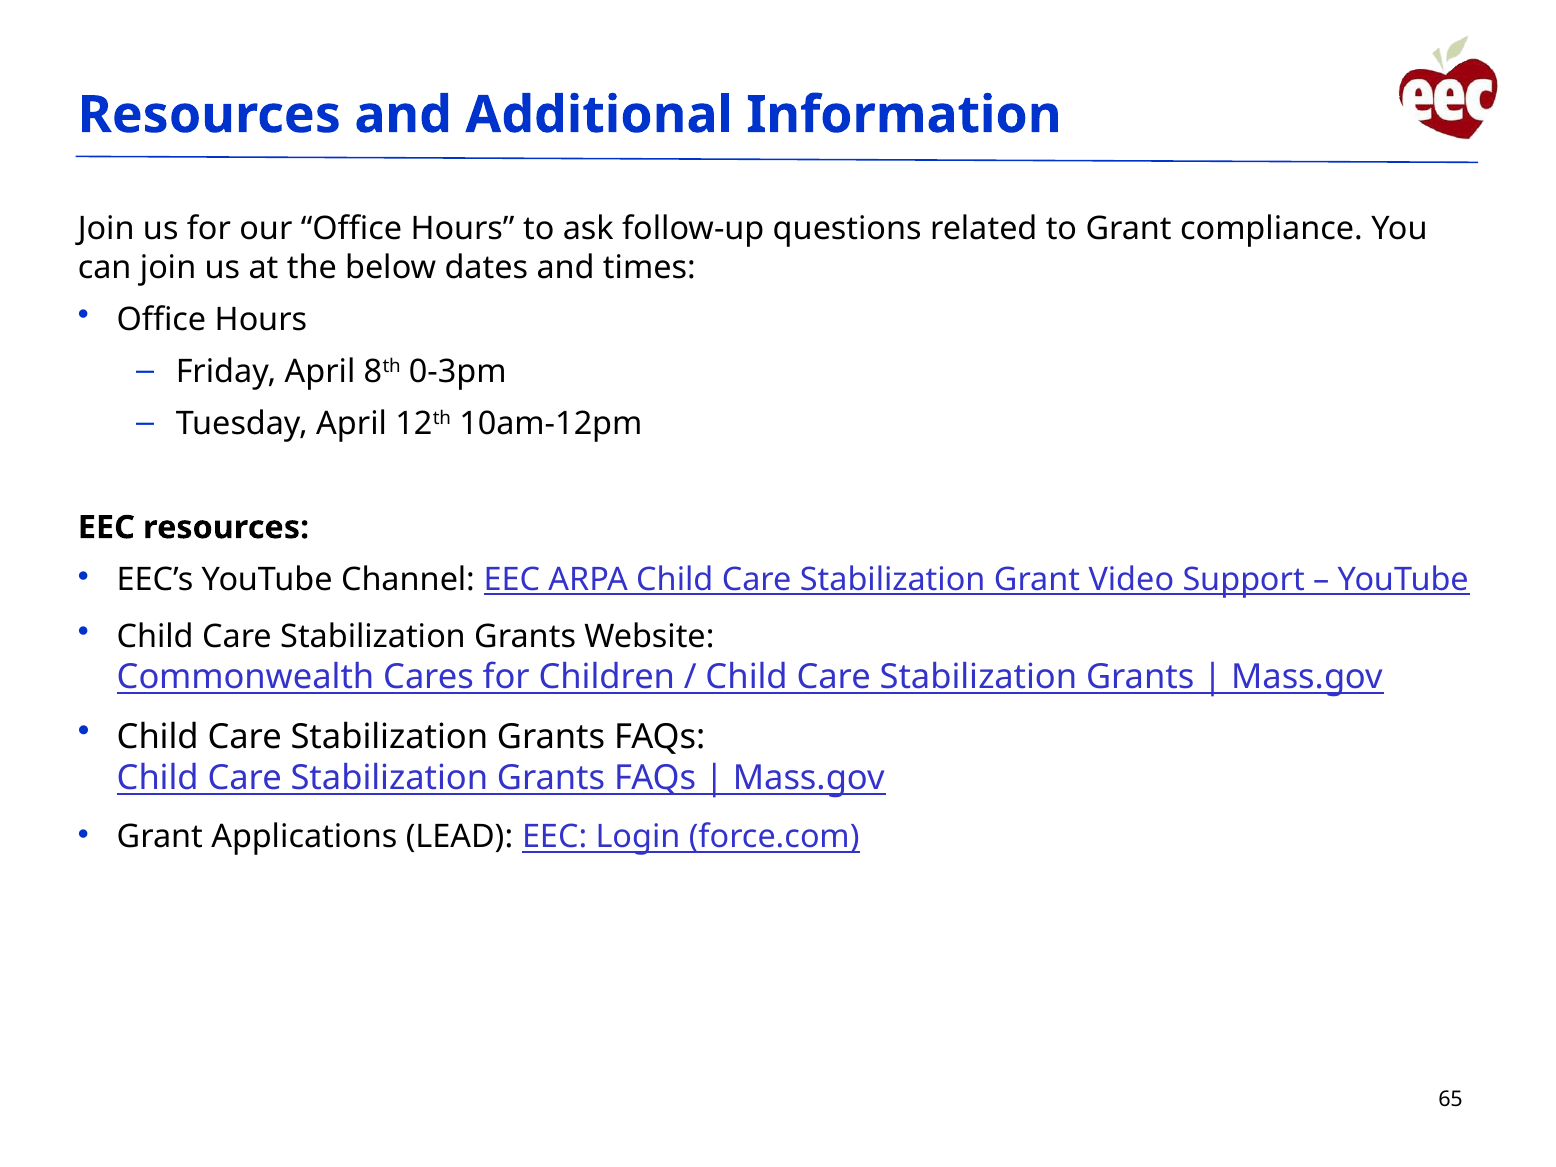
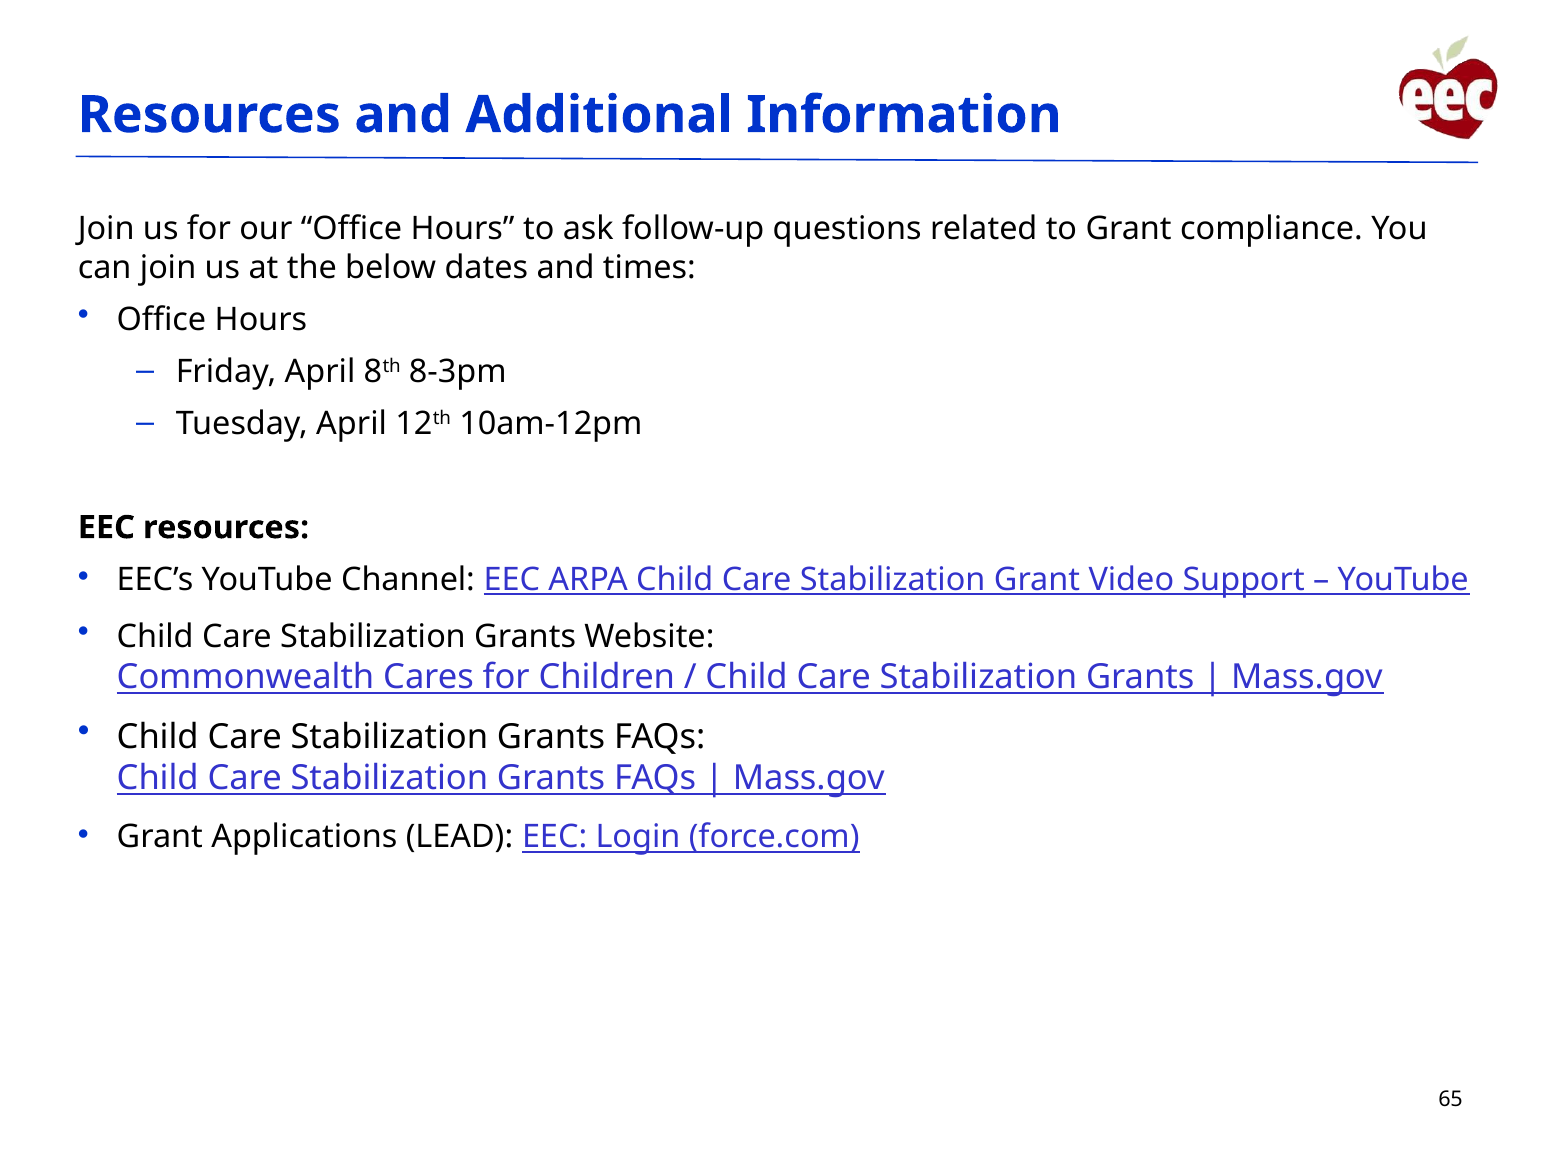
0-3pm: 0-3pm -> 8-3pm (458, 372)
